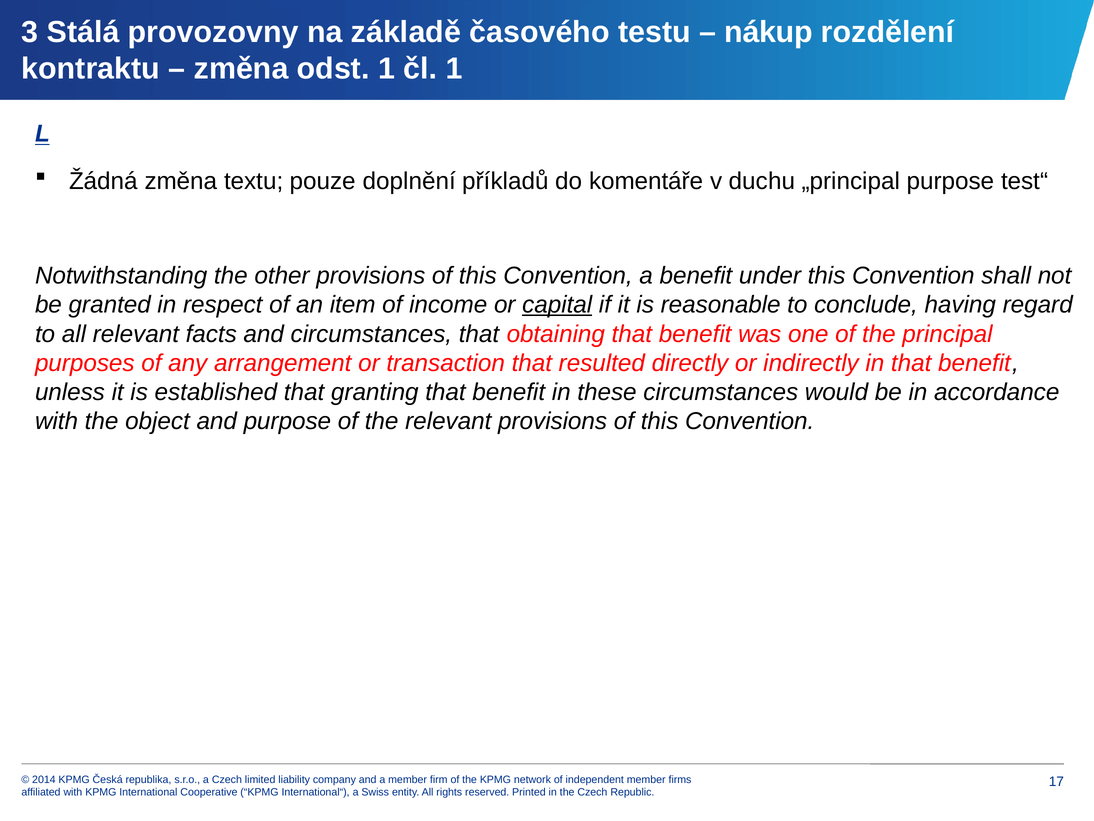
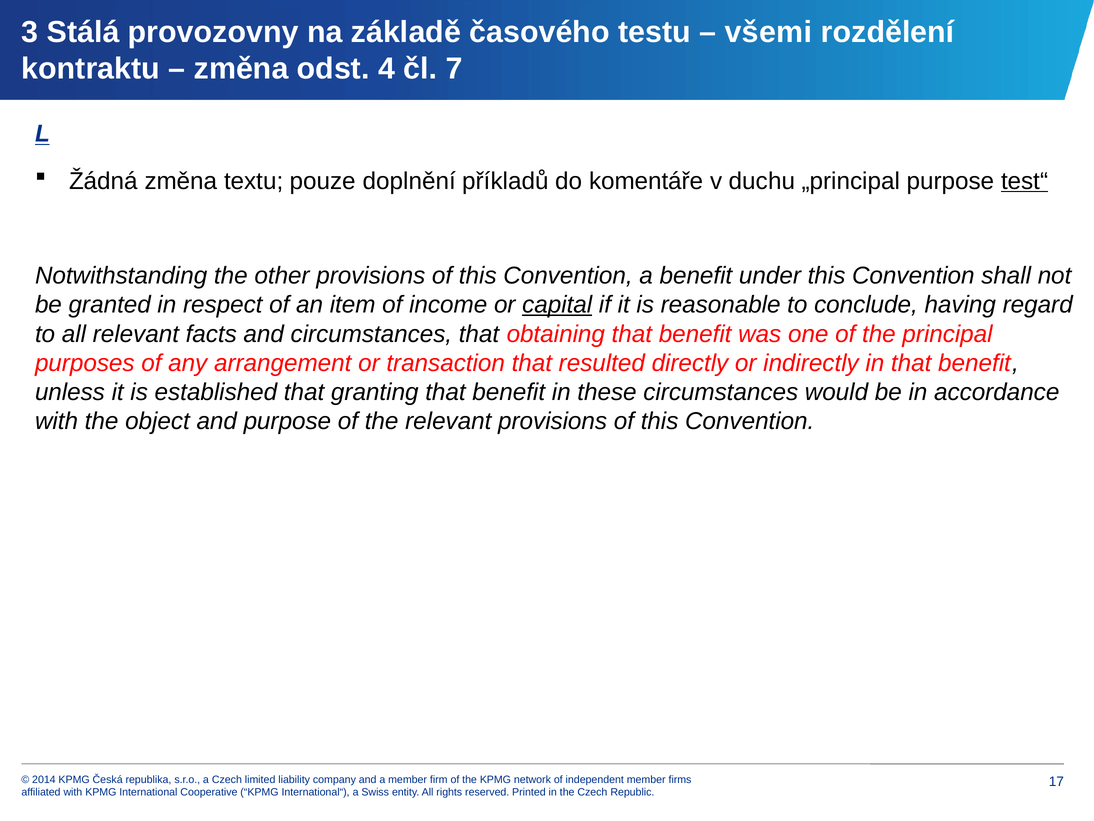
nákup: nákup -> všemi (768, 32)
odst 1: 1 -> 4 (387, 69)
čl 1: 1 -> 7 (454, 69)
test“ underline: none -> present (1025, 181)
